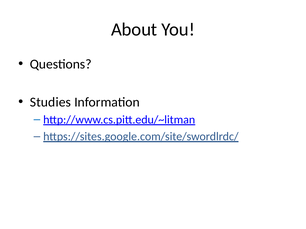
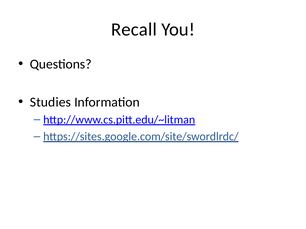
About: About -> Recall (134, 30)
